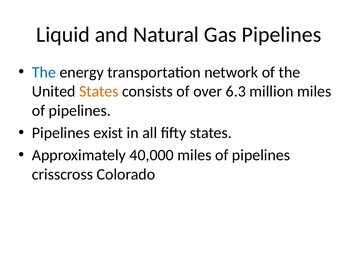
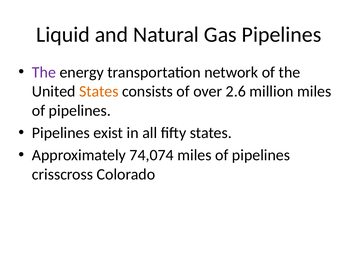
The colour: blue -> purple (44, 72)
6.3: 6.3 -> 2.6 (236, 91)
40,000: 40,000 -> 74,074 (152, 155)
